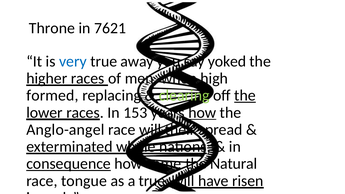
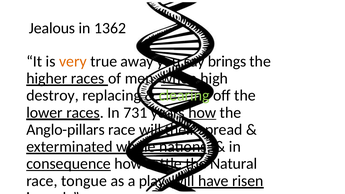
Throne: Throne -> Jealous (52, 28)
7621: 7621 -> 1362 (110, 28)
very colour: blue -> orange (73, 61)
yoked: yoked -> brings (227, 61)
when underline: none -> present (179, 78)
formed: formed -> destroy (53, 96)
the underline: present -> none (245, 96)
153: 153 -> 731 (135, 113)
Anglo-angel: Anglo-angel -> Anglo-pillars (66, 130)
came: came -> settle (164, 164)
a true: true -> play (154, 181)
